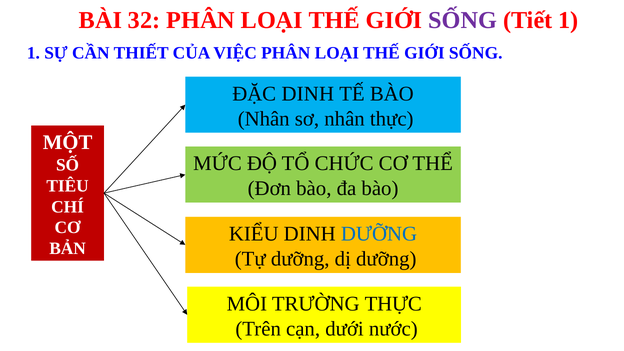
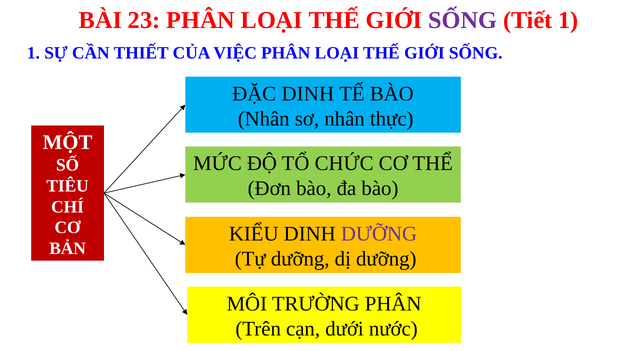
32: 32 -> 23 (144, 20)
DƯỠNG colour: blue -> purple (379, 234)
TRƯỜNG THỰC: THỰC -> PHÂN (393, 304)
